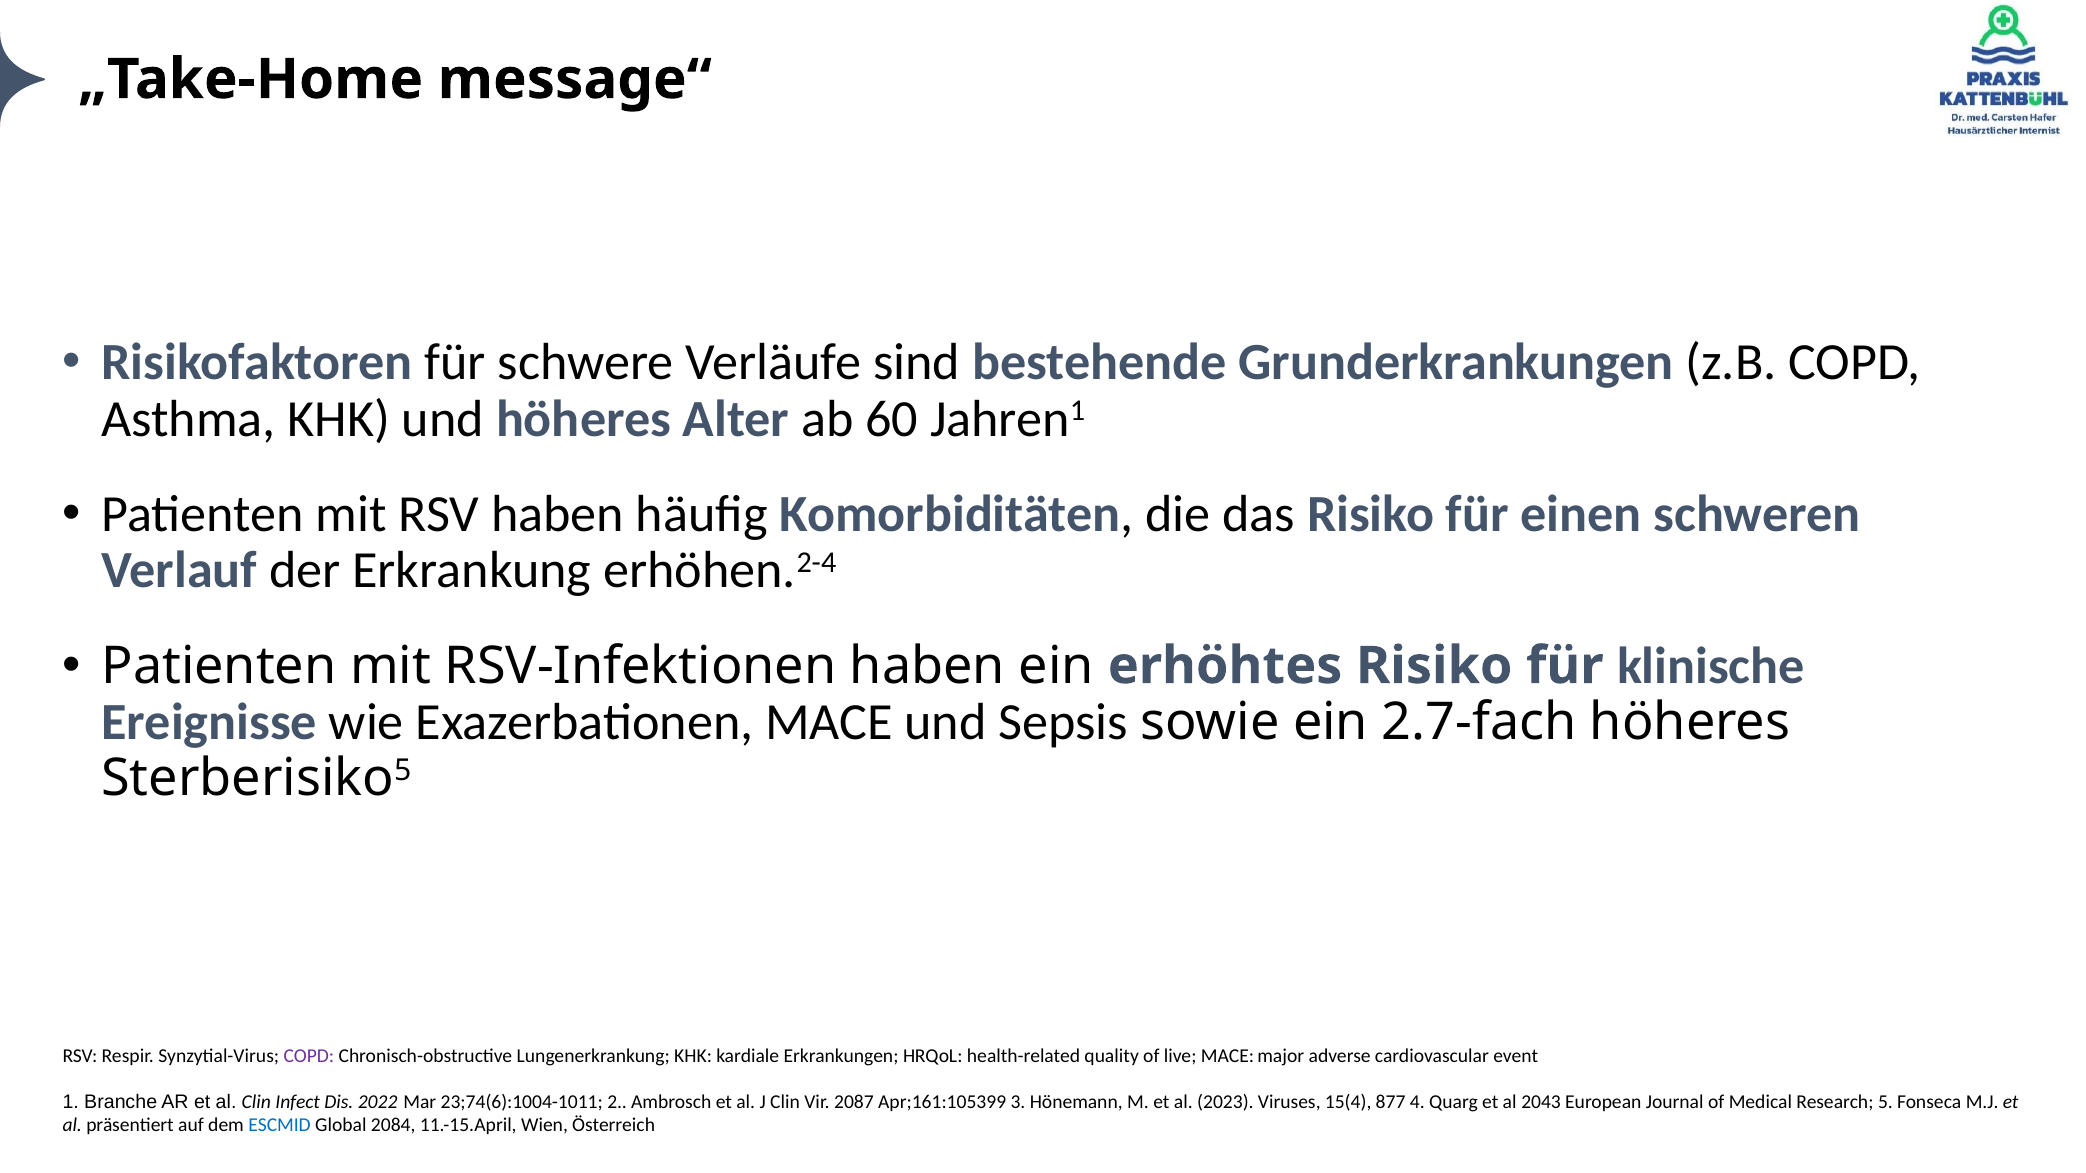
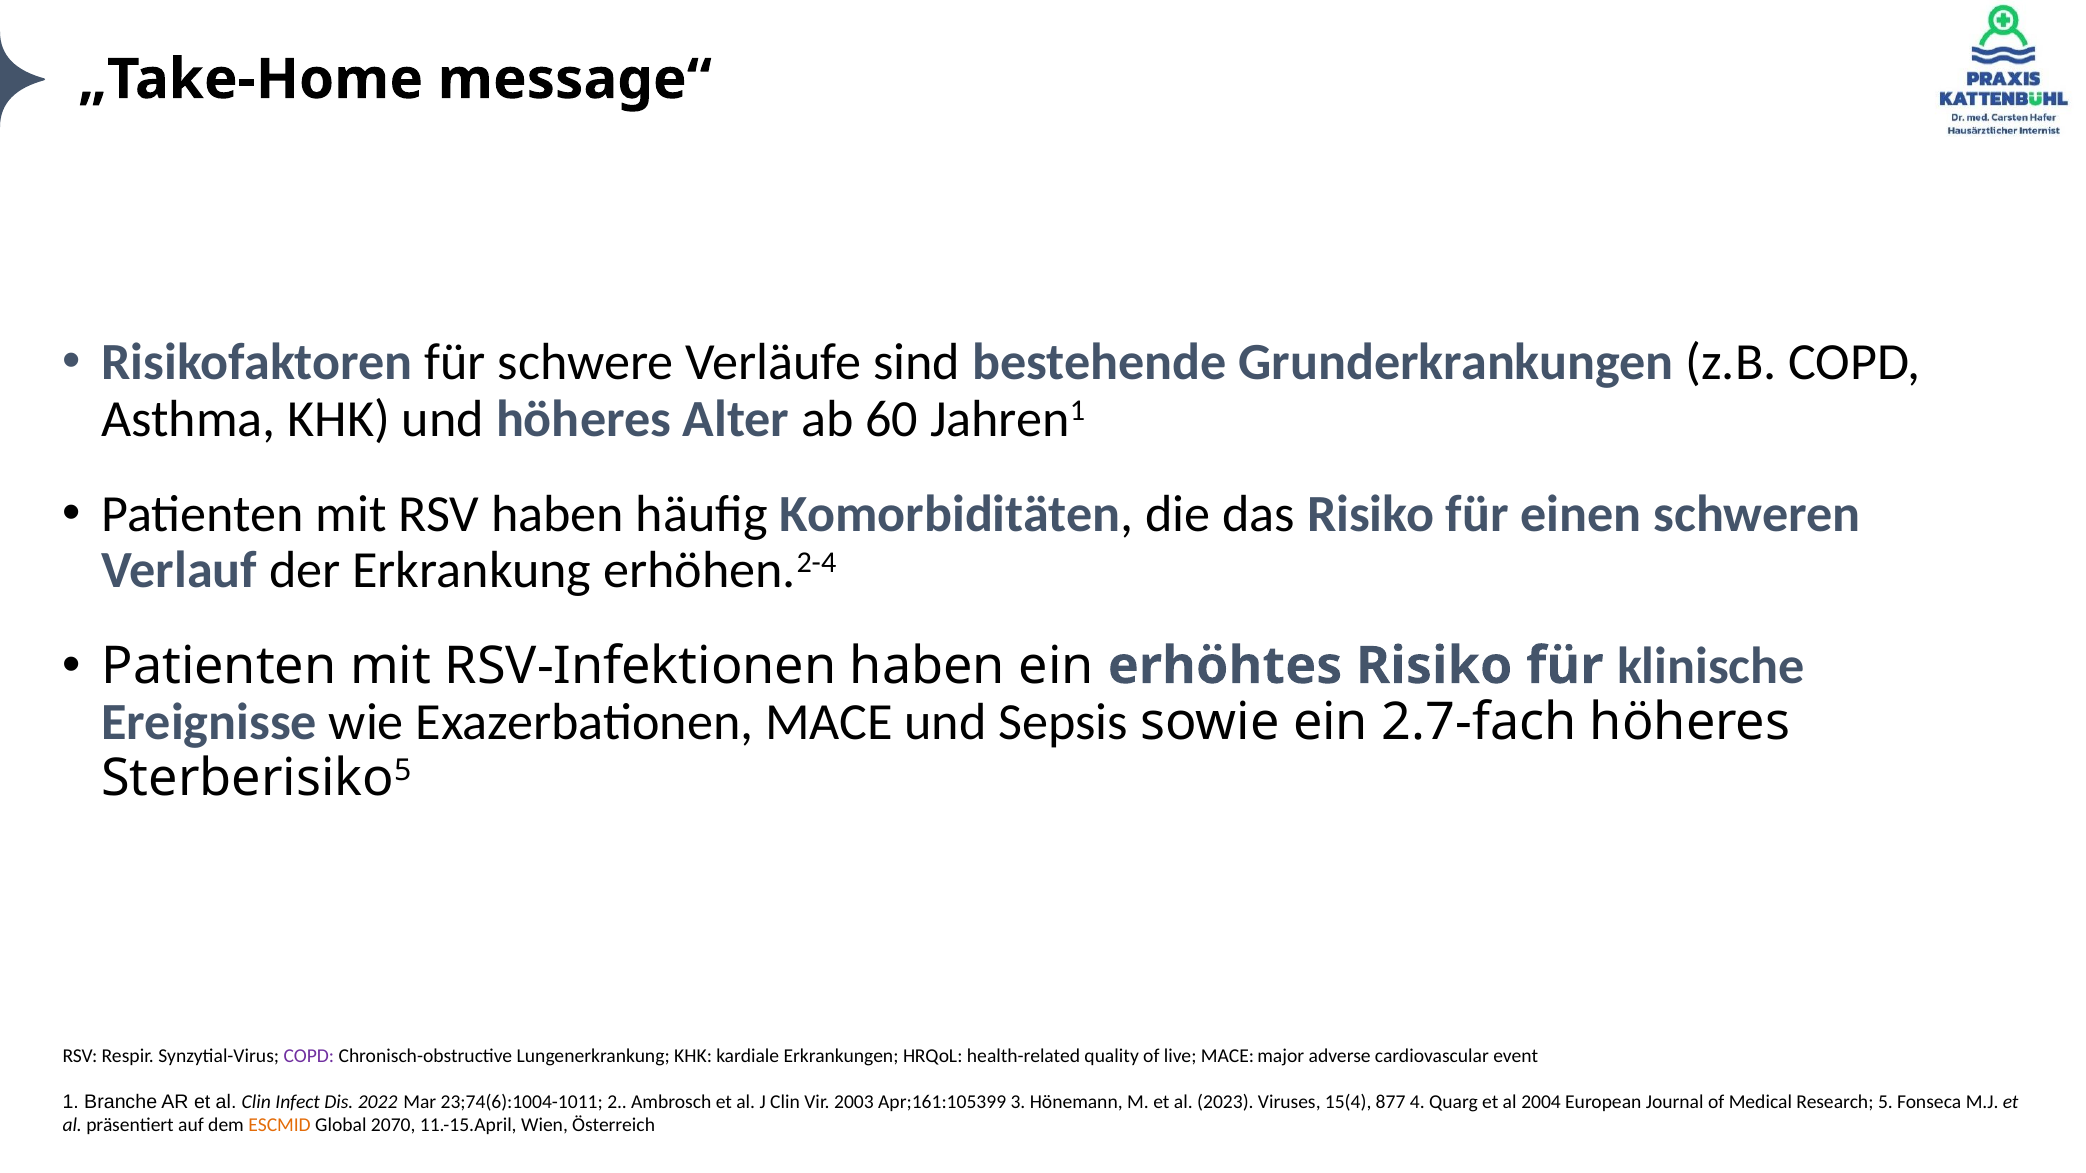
2087: 2087 -> 2003 (854, 1103)
2043: 2043 -> 2004 (1541, 1103)
ESCMID colour: blue -> orange (280, 1125)
2084: 2084 -> 2070 (393, 1125)
